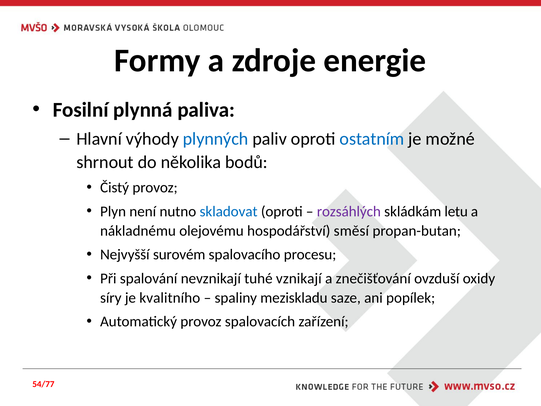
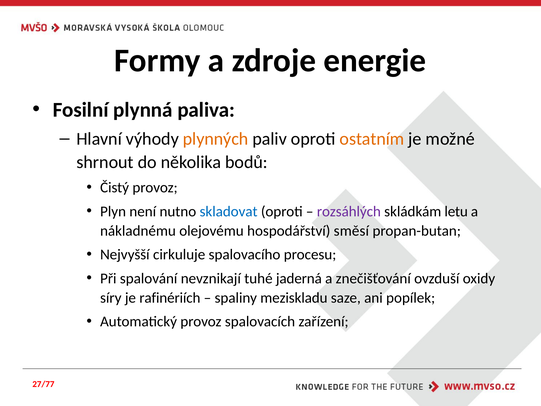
plynných colour: blue -> orange (216, 139)
ostatním colour: blue -> orange (372, 139)
surovém: surovém -> cirkuluje (179, 254)
vznikají: vznikají -> jaderná (299, 278)
kvalitního: kvalitního -> rafinériích (170, 298)
54/77: 54/77 -> 27/77 (43, 384)
